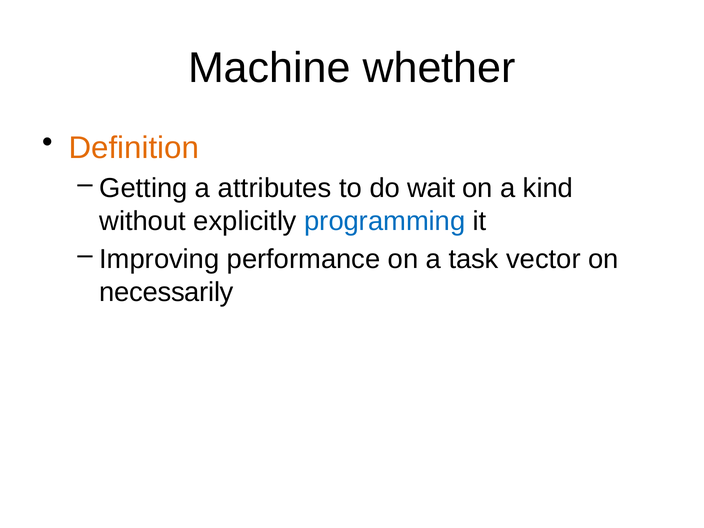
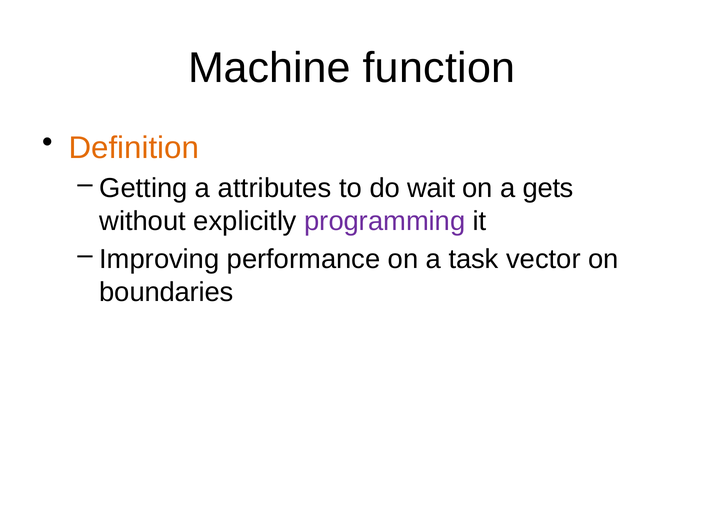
whether: whether -> function (439, 68)
kind: kind -> gets (548, 188)
programming colour: blue -> purple (385, 221)
necessarily: necessarily -> boundaries (166, 292)
